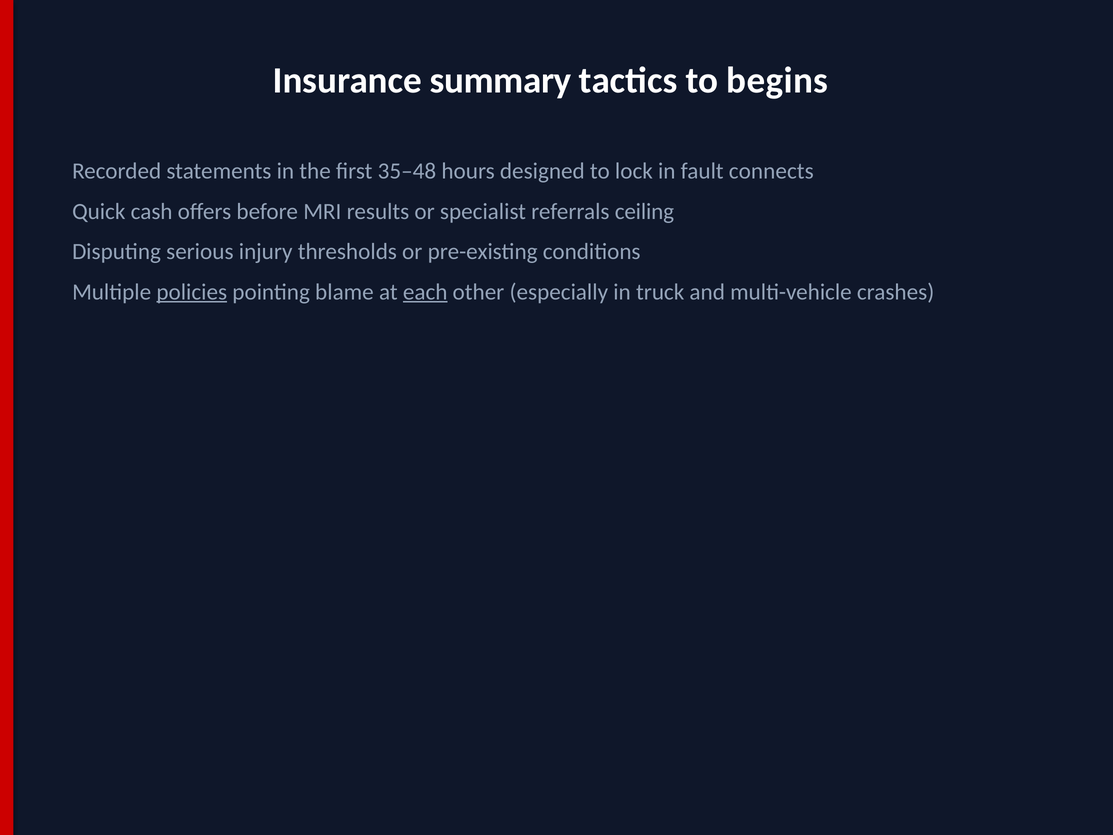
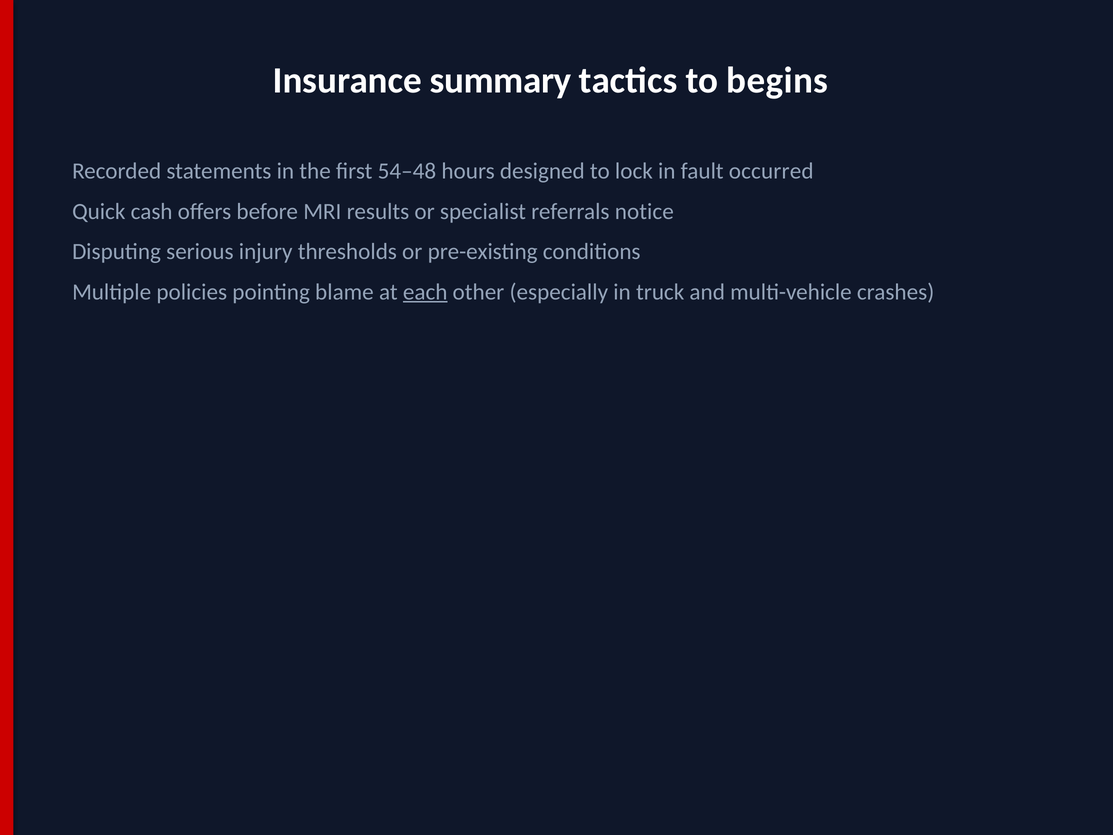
35–48: 35–48 -> 54–48 (407, 171)
connects: connects -> occurred (771, 171)
ceiling: ceiling -> notice (644, 211)
policies underline: present -> none (192, 292)
